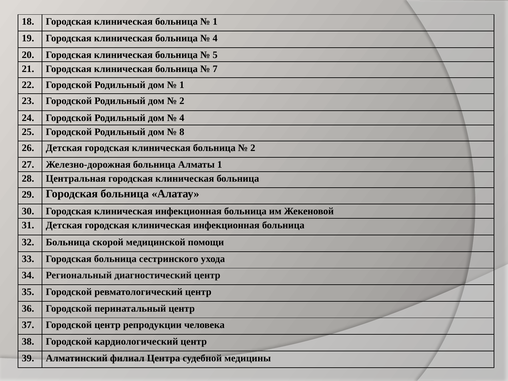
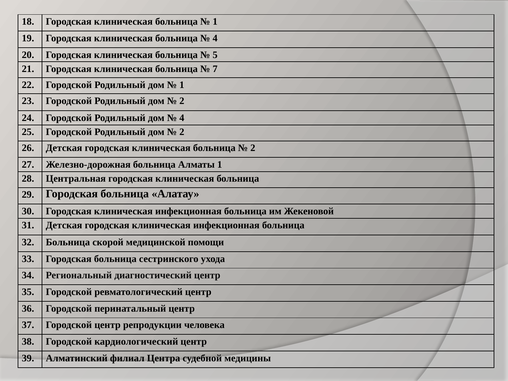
8: 8 -> 2 (182, 132)
